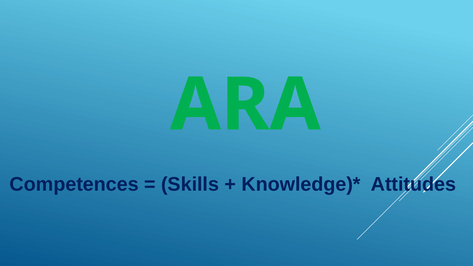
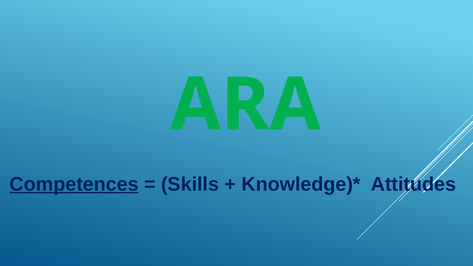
Competences underline: none -> present (74, 184)
